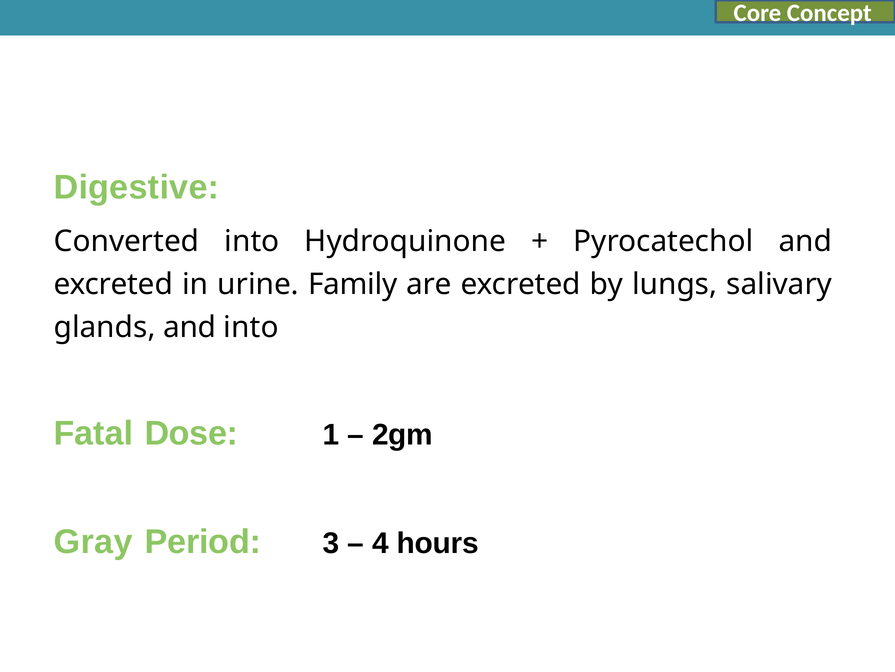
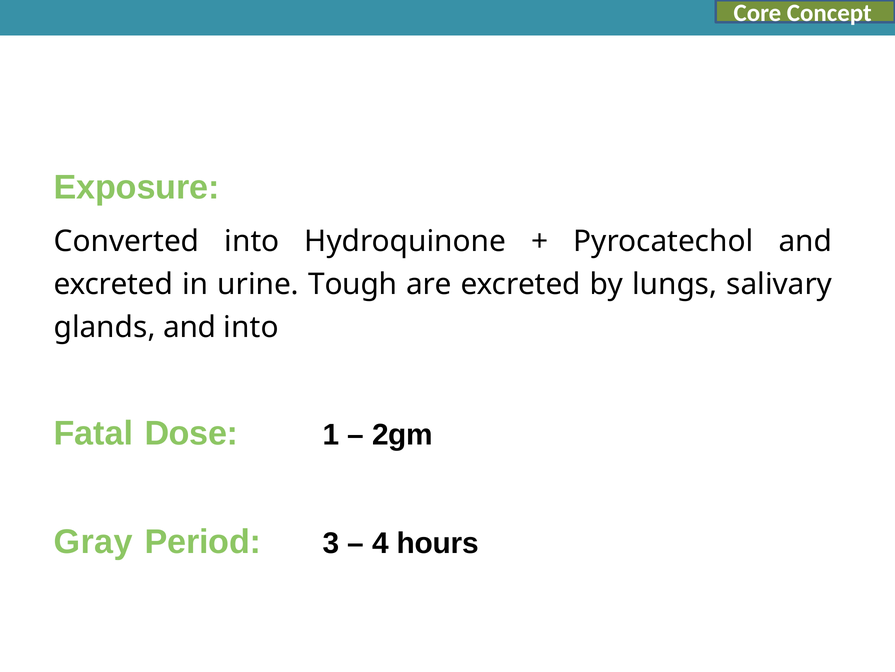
Digestive: Digestive -> Exposure (137, 187)
Family: Family -> Tough (353, 284)
